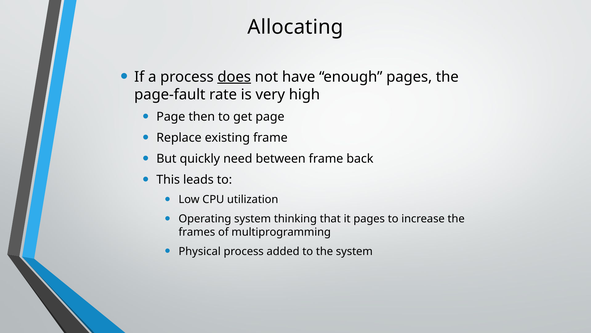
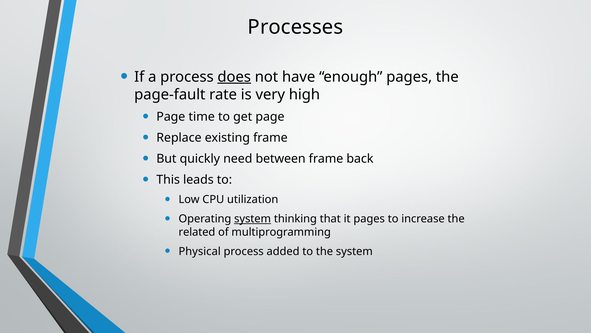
Allocating: Allocating -> Processes (295, 27)
then: then -> time (202, 117)
system underline: none -> present (253, 219)
frames: frames -> related (197, 232)
